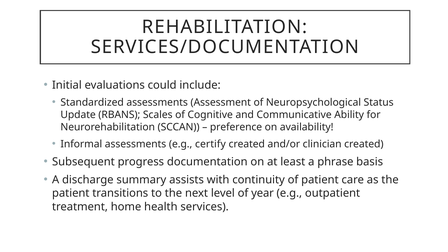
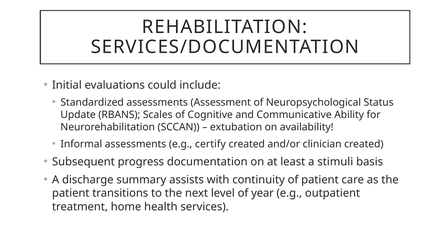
preference: preference -> extubation (236, 127)
phrase: phrase -> stimuli (335, 162)
